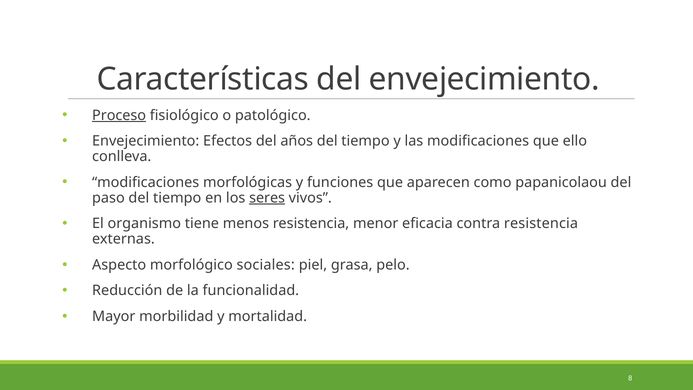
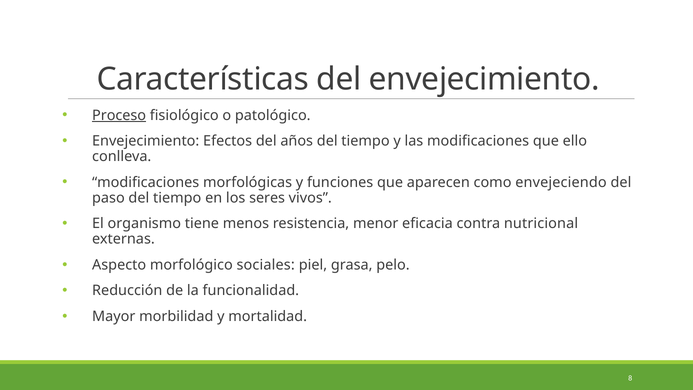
papanicolaou: papanicolaou -> envejeciendo (561, 182)
seres underline: present -> none (267, 198)
contra resistencia: resistencia -> nutricional (541, 224)
